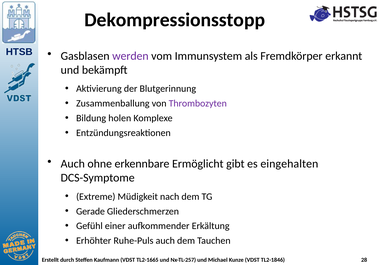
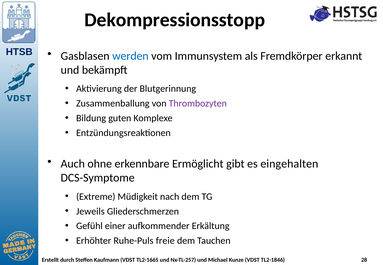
werden colour: purple -> blue (130, 56)
holen: holen -> guten (120, 118)
Gerade: Gerade -> Jeweils (90, 211)
Ruhe-Puls auch: auch -> freie (165, 241)
